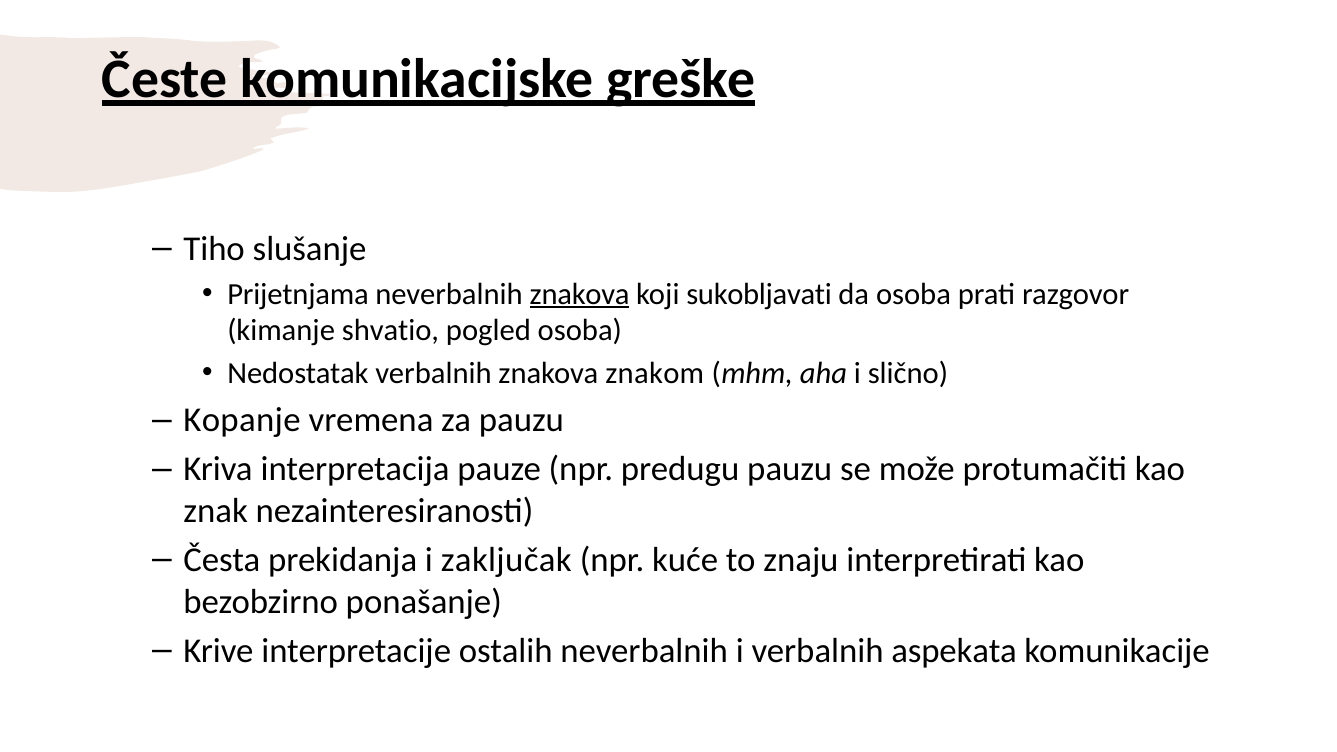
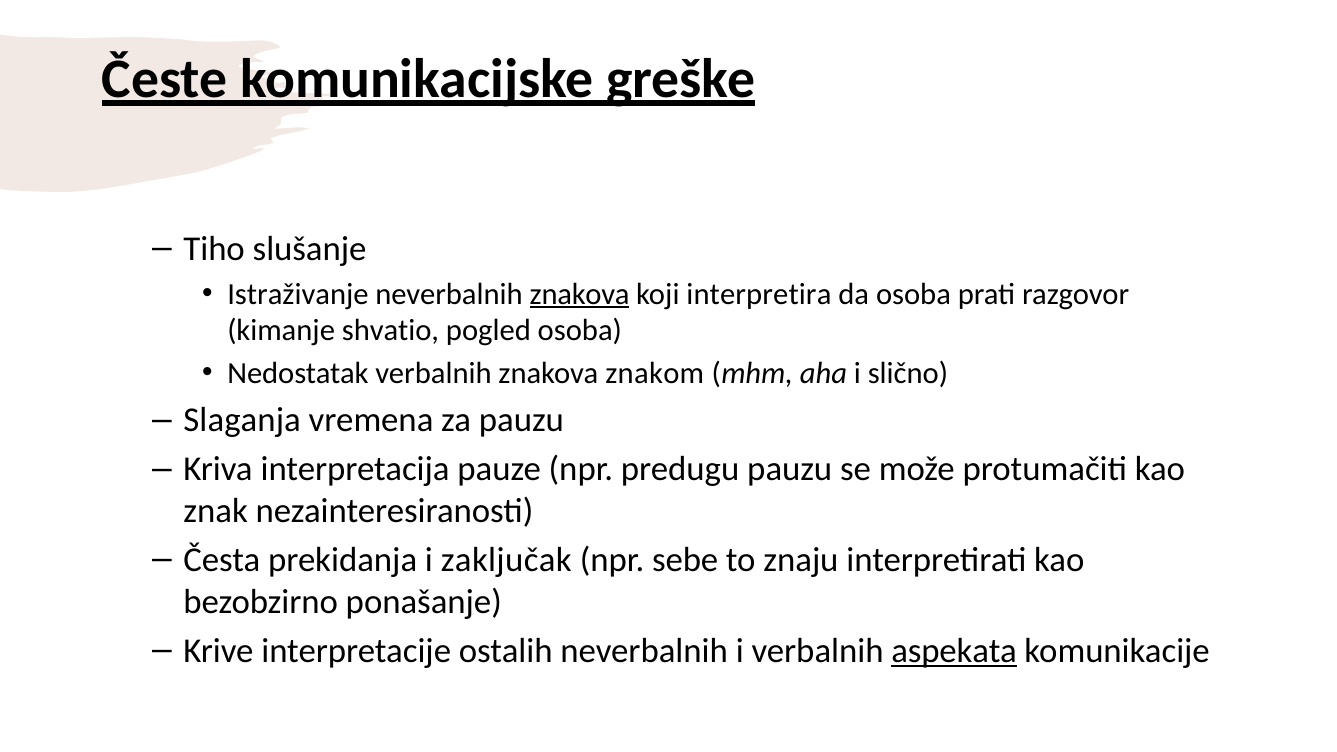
Prijetnjama: Prijetnjama -> Istraživanje (298, 294)
sukobljavati: sukobljavati -> interpretira (759, 294)
Kopanje: Kopanje -> Slaganja (242, 420)
kuće: kuće -> sebe (685, 560)
aspekata underline: none -> present (954, 651)
